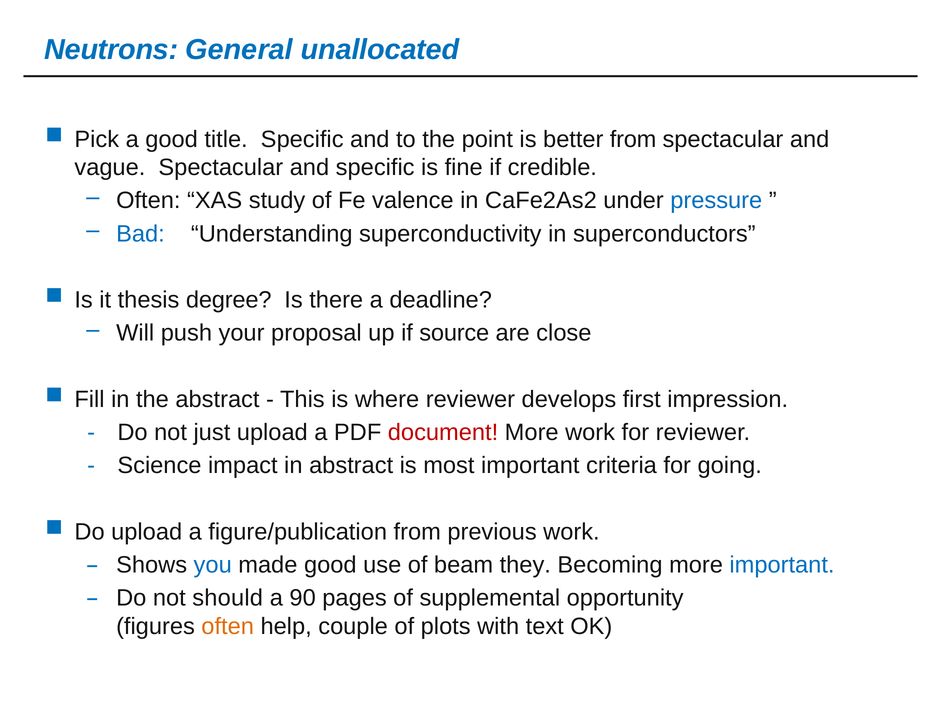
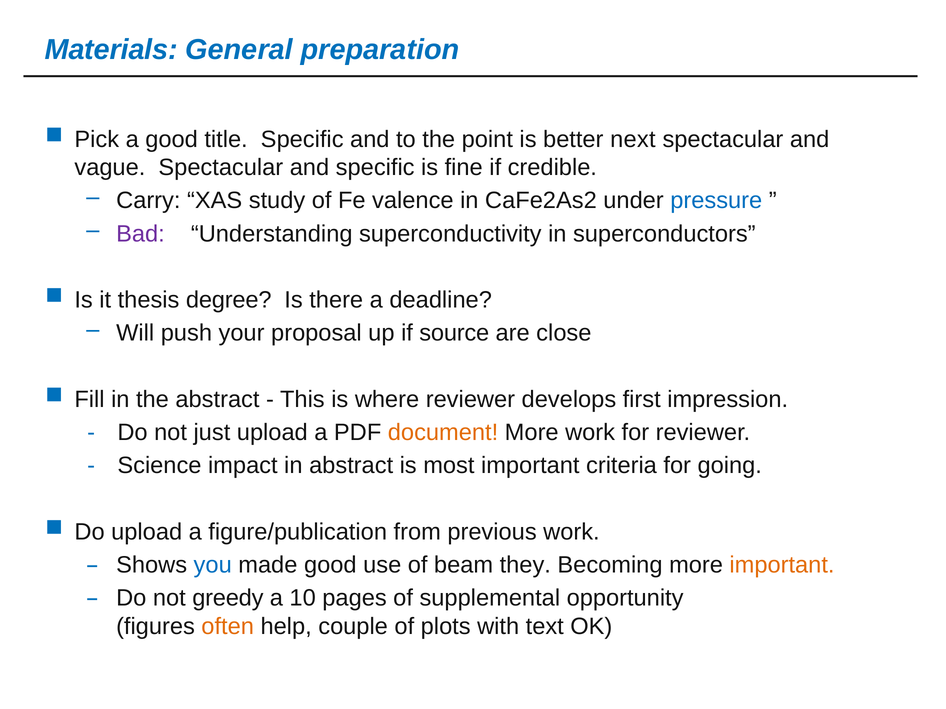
Neutrons: Neutrons -> Materials (111, 50)
unallocated: unallocated -> preparation (380, 50)
better from: from -> next (633, 139)
Often: Often -> Carry (148, 201)
Bad colour: blue -> purple (140, 234)
document colour: red -> orange (443, 433)
important colour: blue -> orange (782, 565)
should: should -> greedy (228, 599)
90: 90 -> 10 (303, 599)
